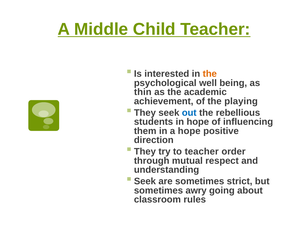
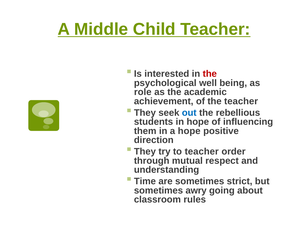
the colour: orange -> red (210, 74)
thin: thin -> role (143, 92)
the playing: playing -> teacher (241, 101)
Seek: Seek -> Time (145, 181)
